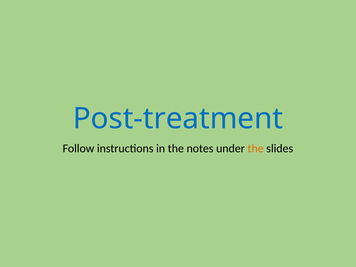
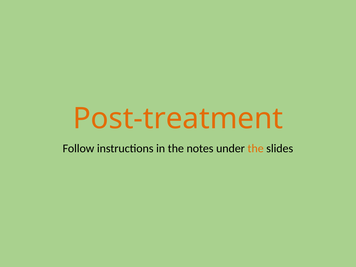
Post-treatment colour: blue -> orange (178, 119)
